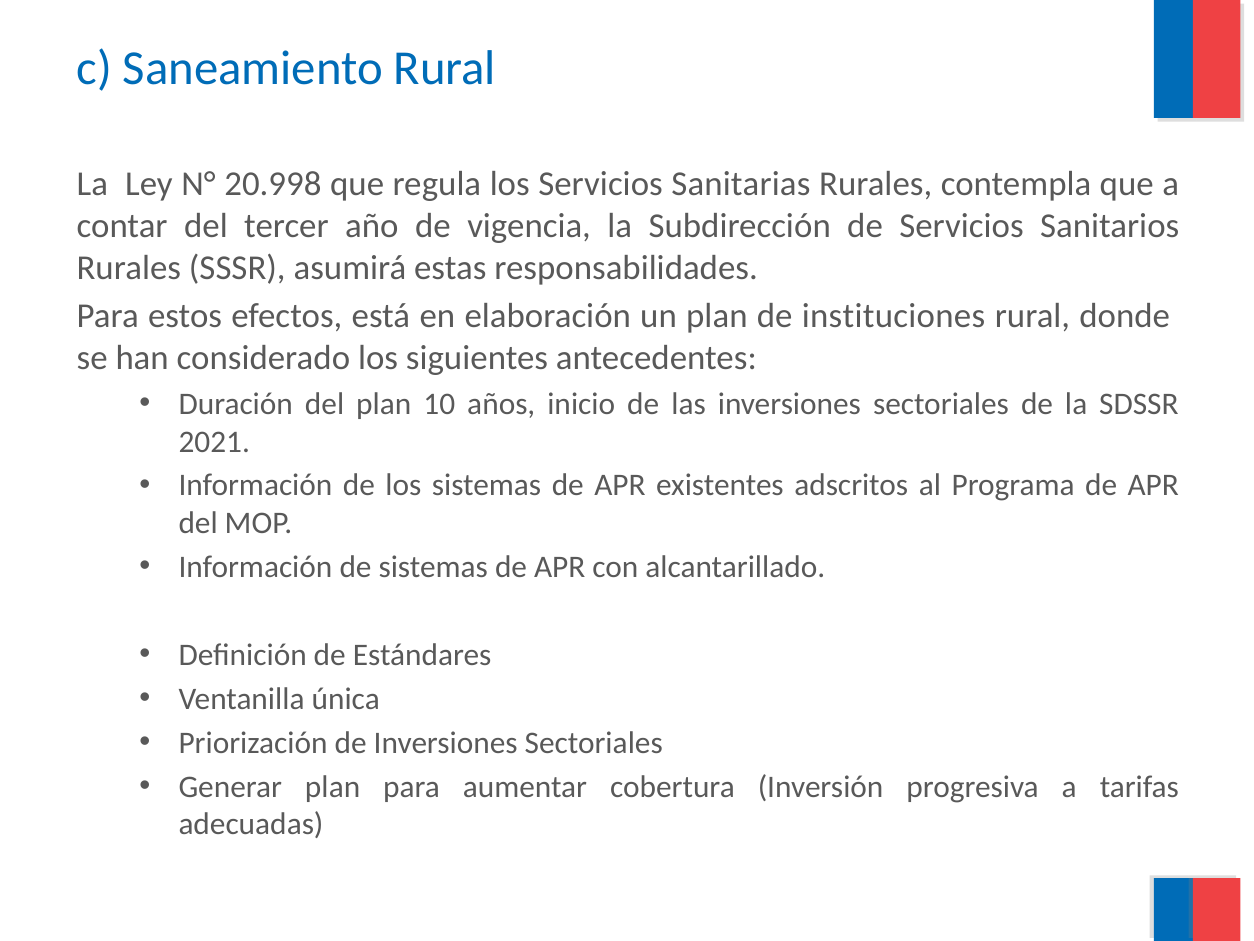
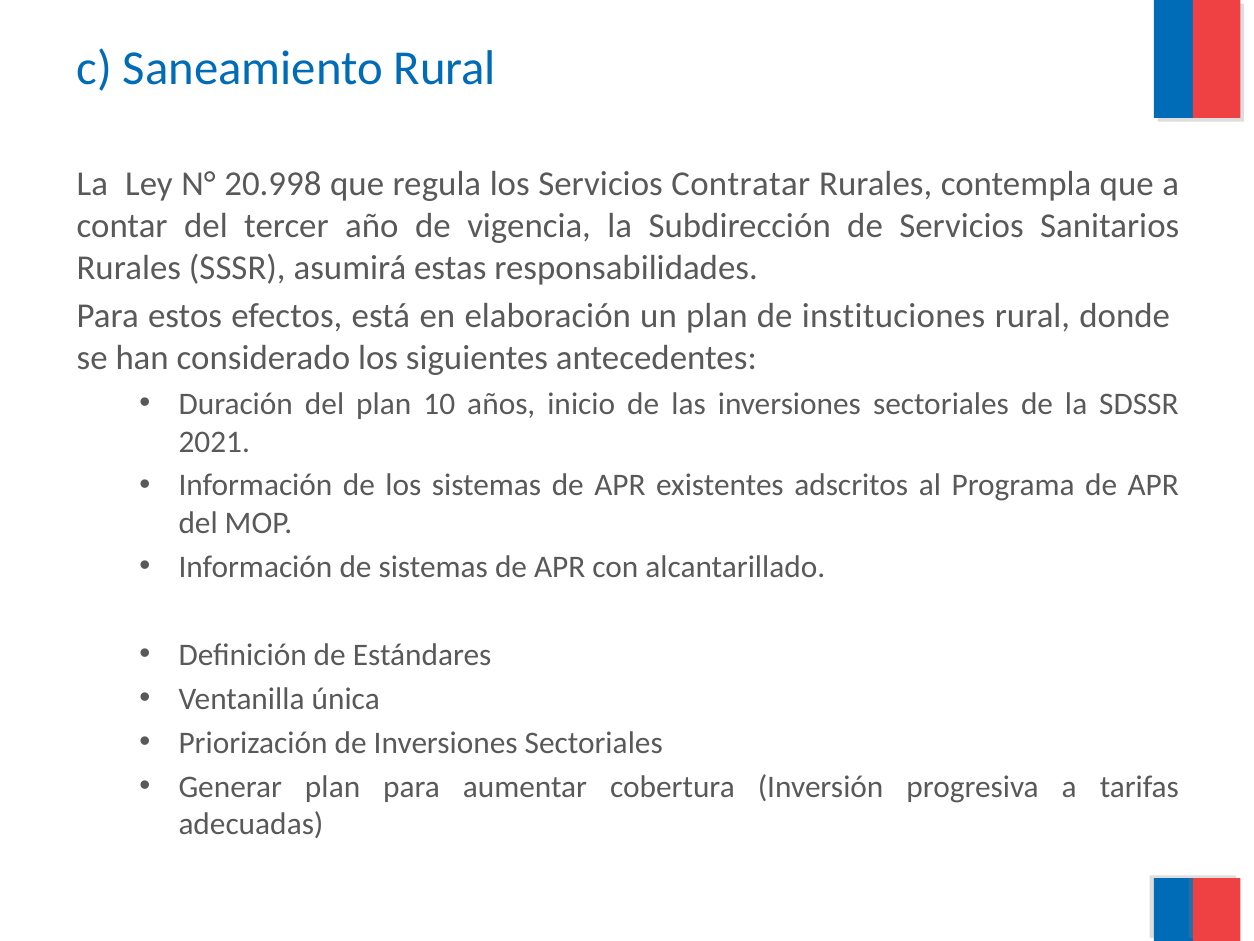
Sanitarias: Sanitarias -> Contratar (741, 184)
